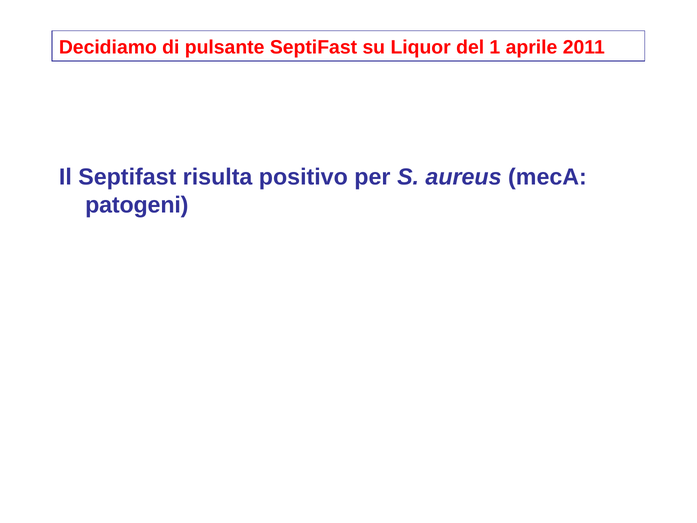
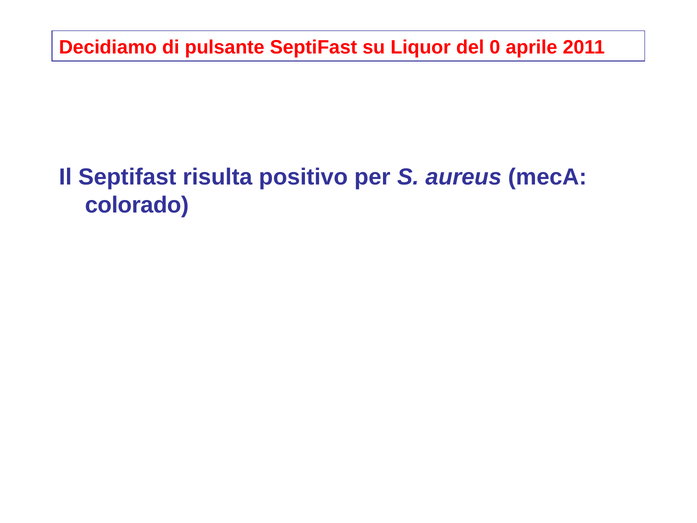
1: 1 -> 0 (495, 47)
patogeni: patogeni -> colorado (137, 205)
